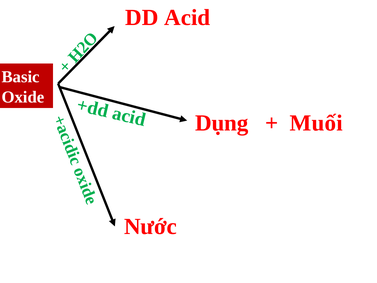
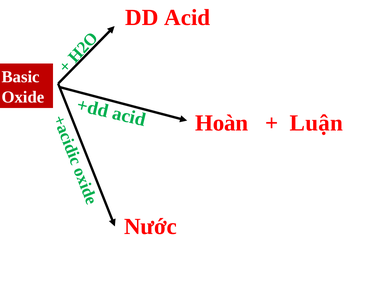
Dụng: Dụng -> Hoàn (222, 123)
Muối: Muối -> Luận (316, 123)
